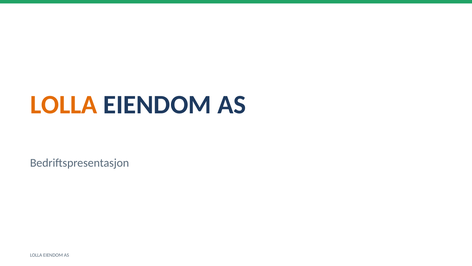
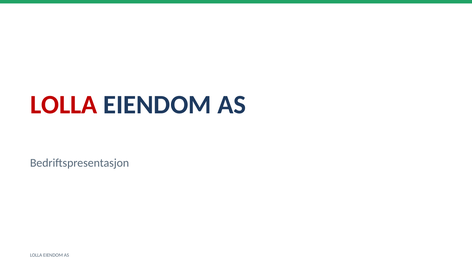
LOLLA colour: orange -> red (64, 105)
